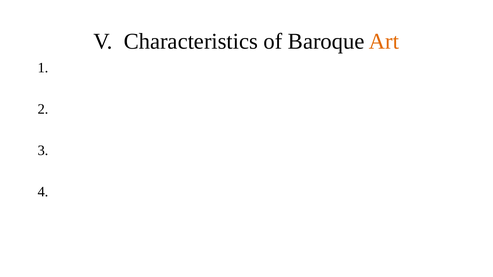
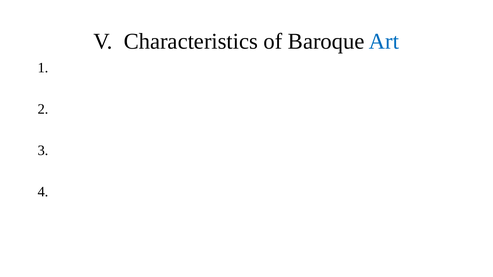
Art colour: orange -> blue (384, 41)
